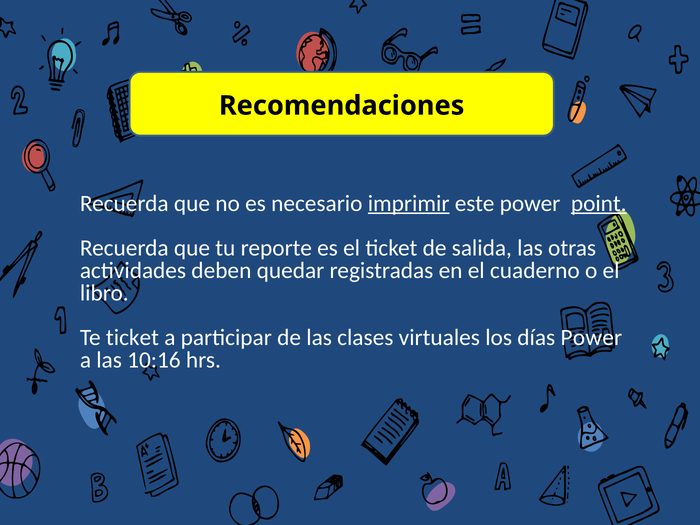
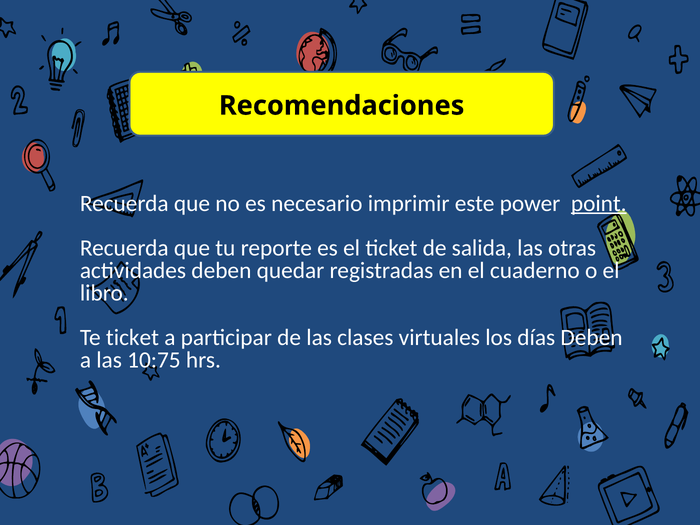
imprimir underline: present -> none (409, 203)
días Power: Power -> Deben (592, 338)
10:16: 10:16 -> 10:75 (154, 360)
